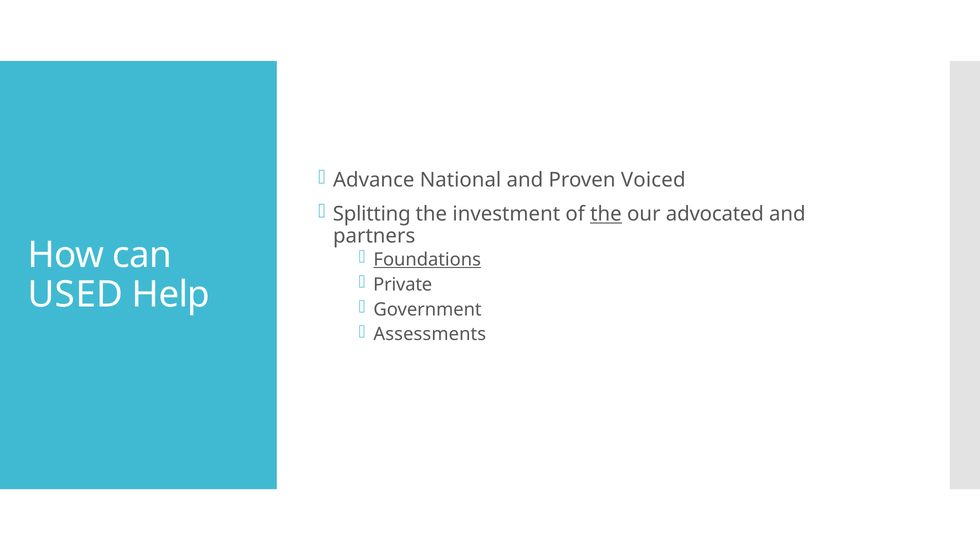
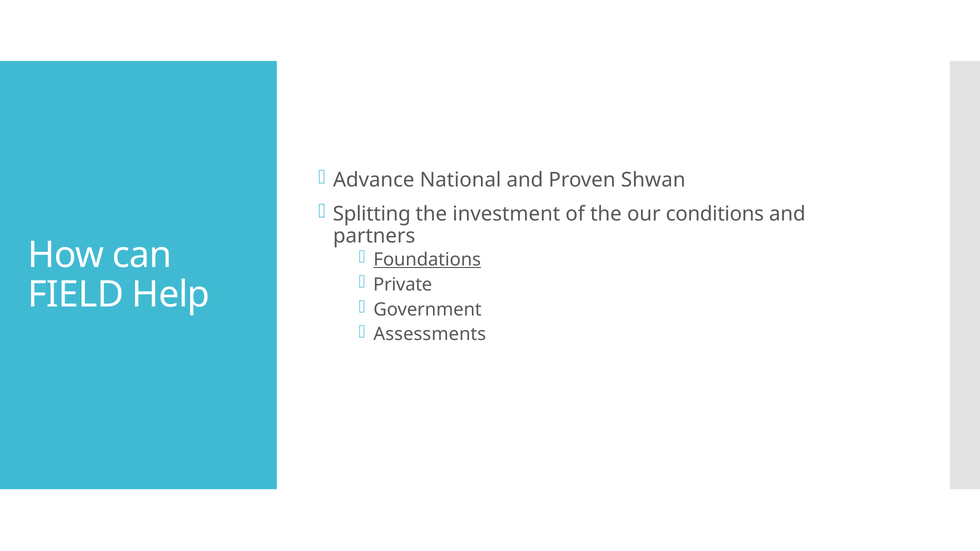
Voiced: Voiced -> Shwan (653, 180)
the underline: present -> none (606, 214)
advocated: advocated -> conditions (715, 214)
USED: USED -> FIELD (76, 295)
